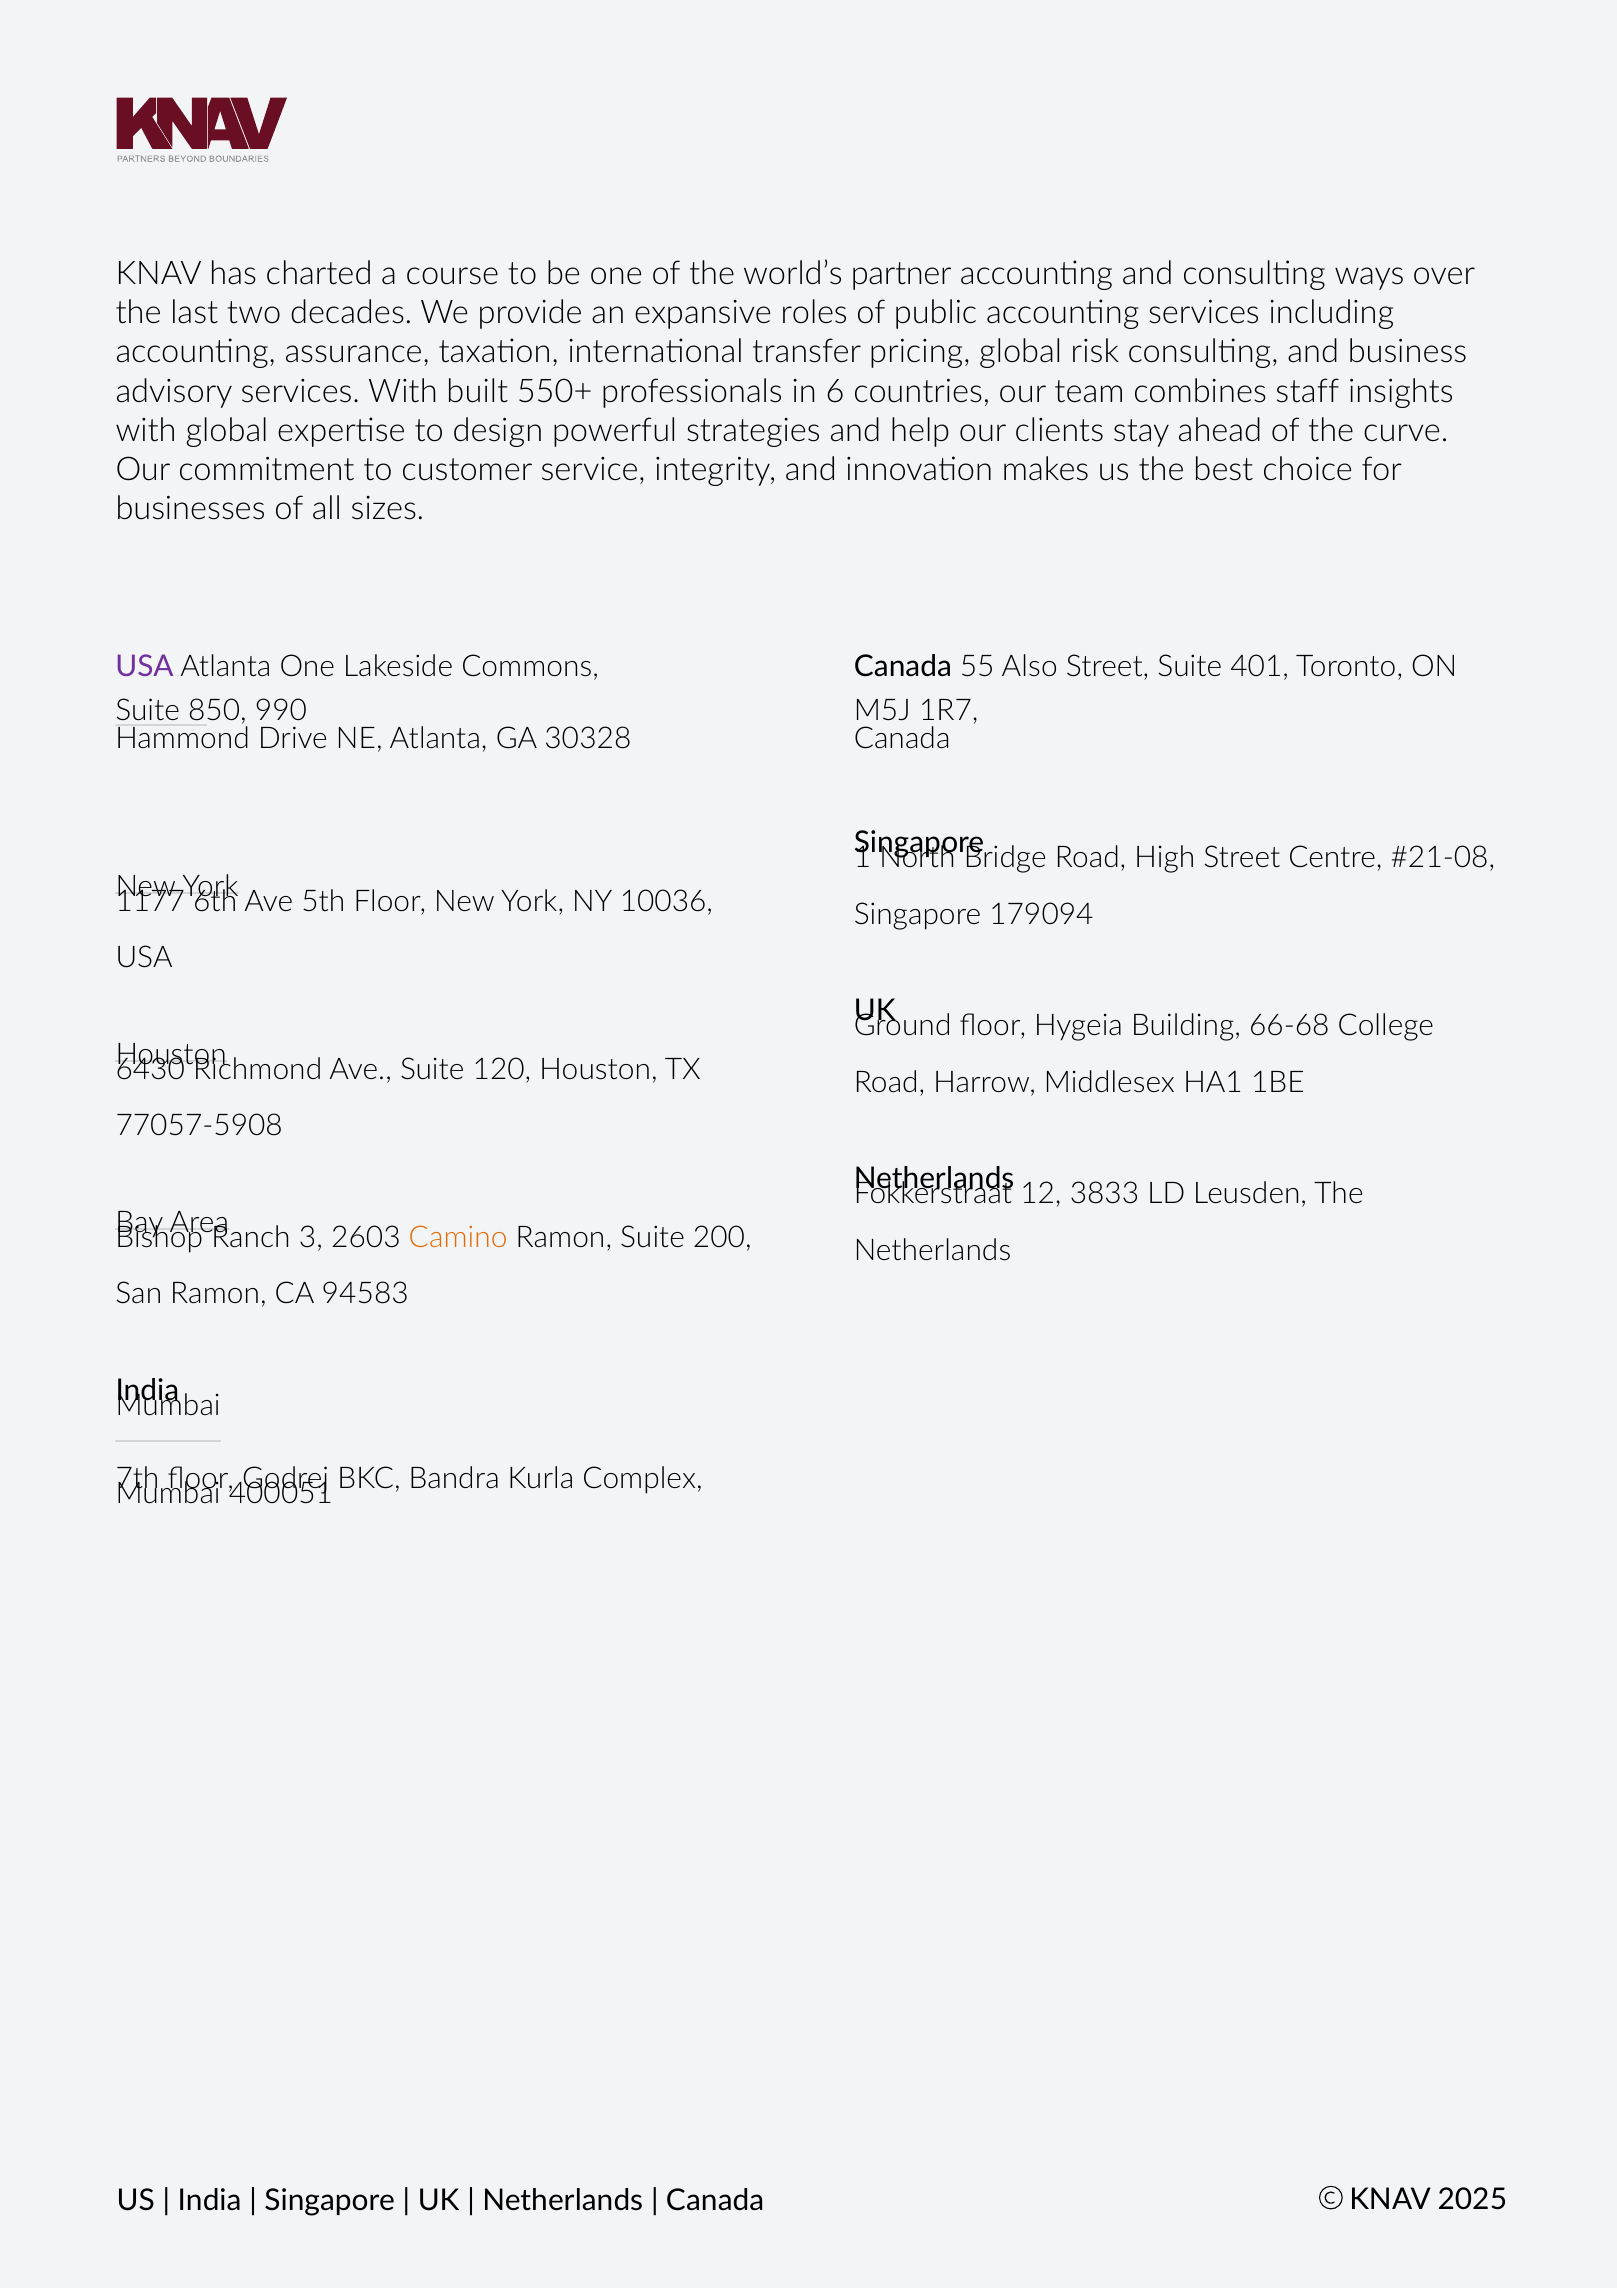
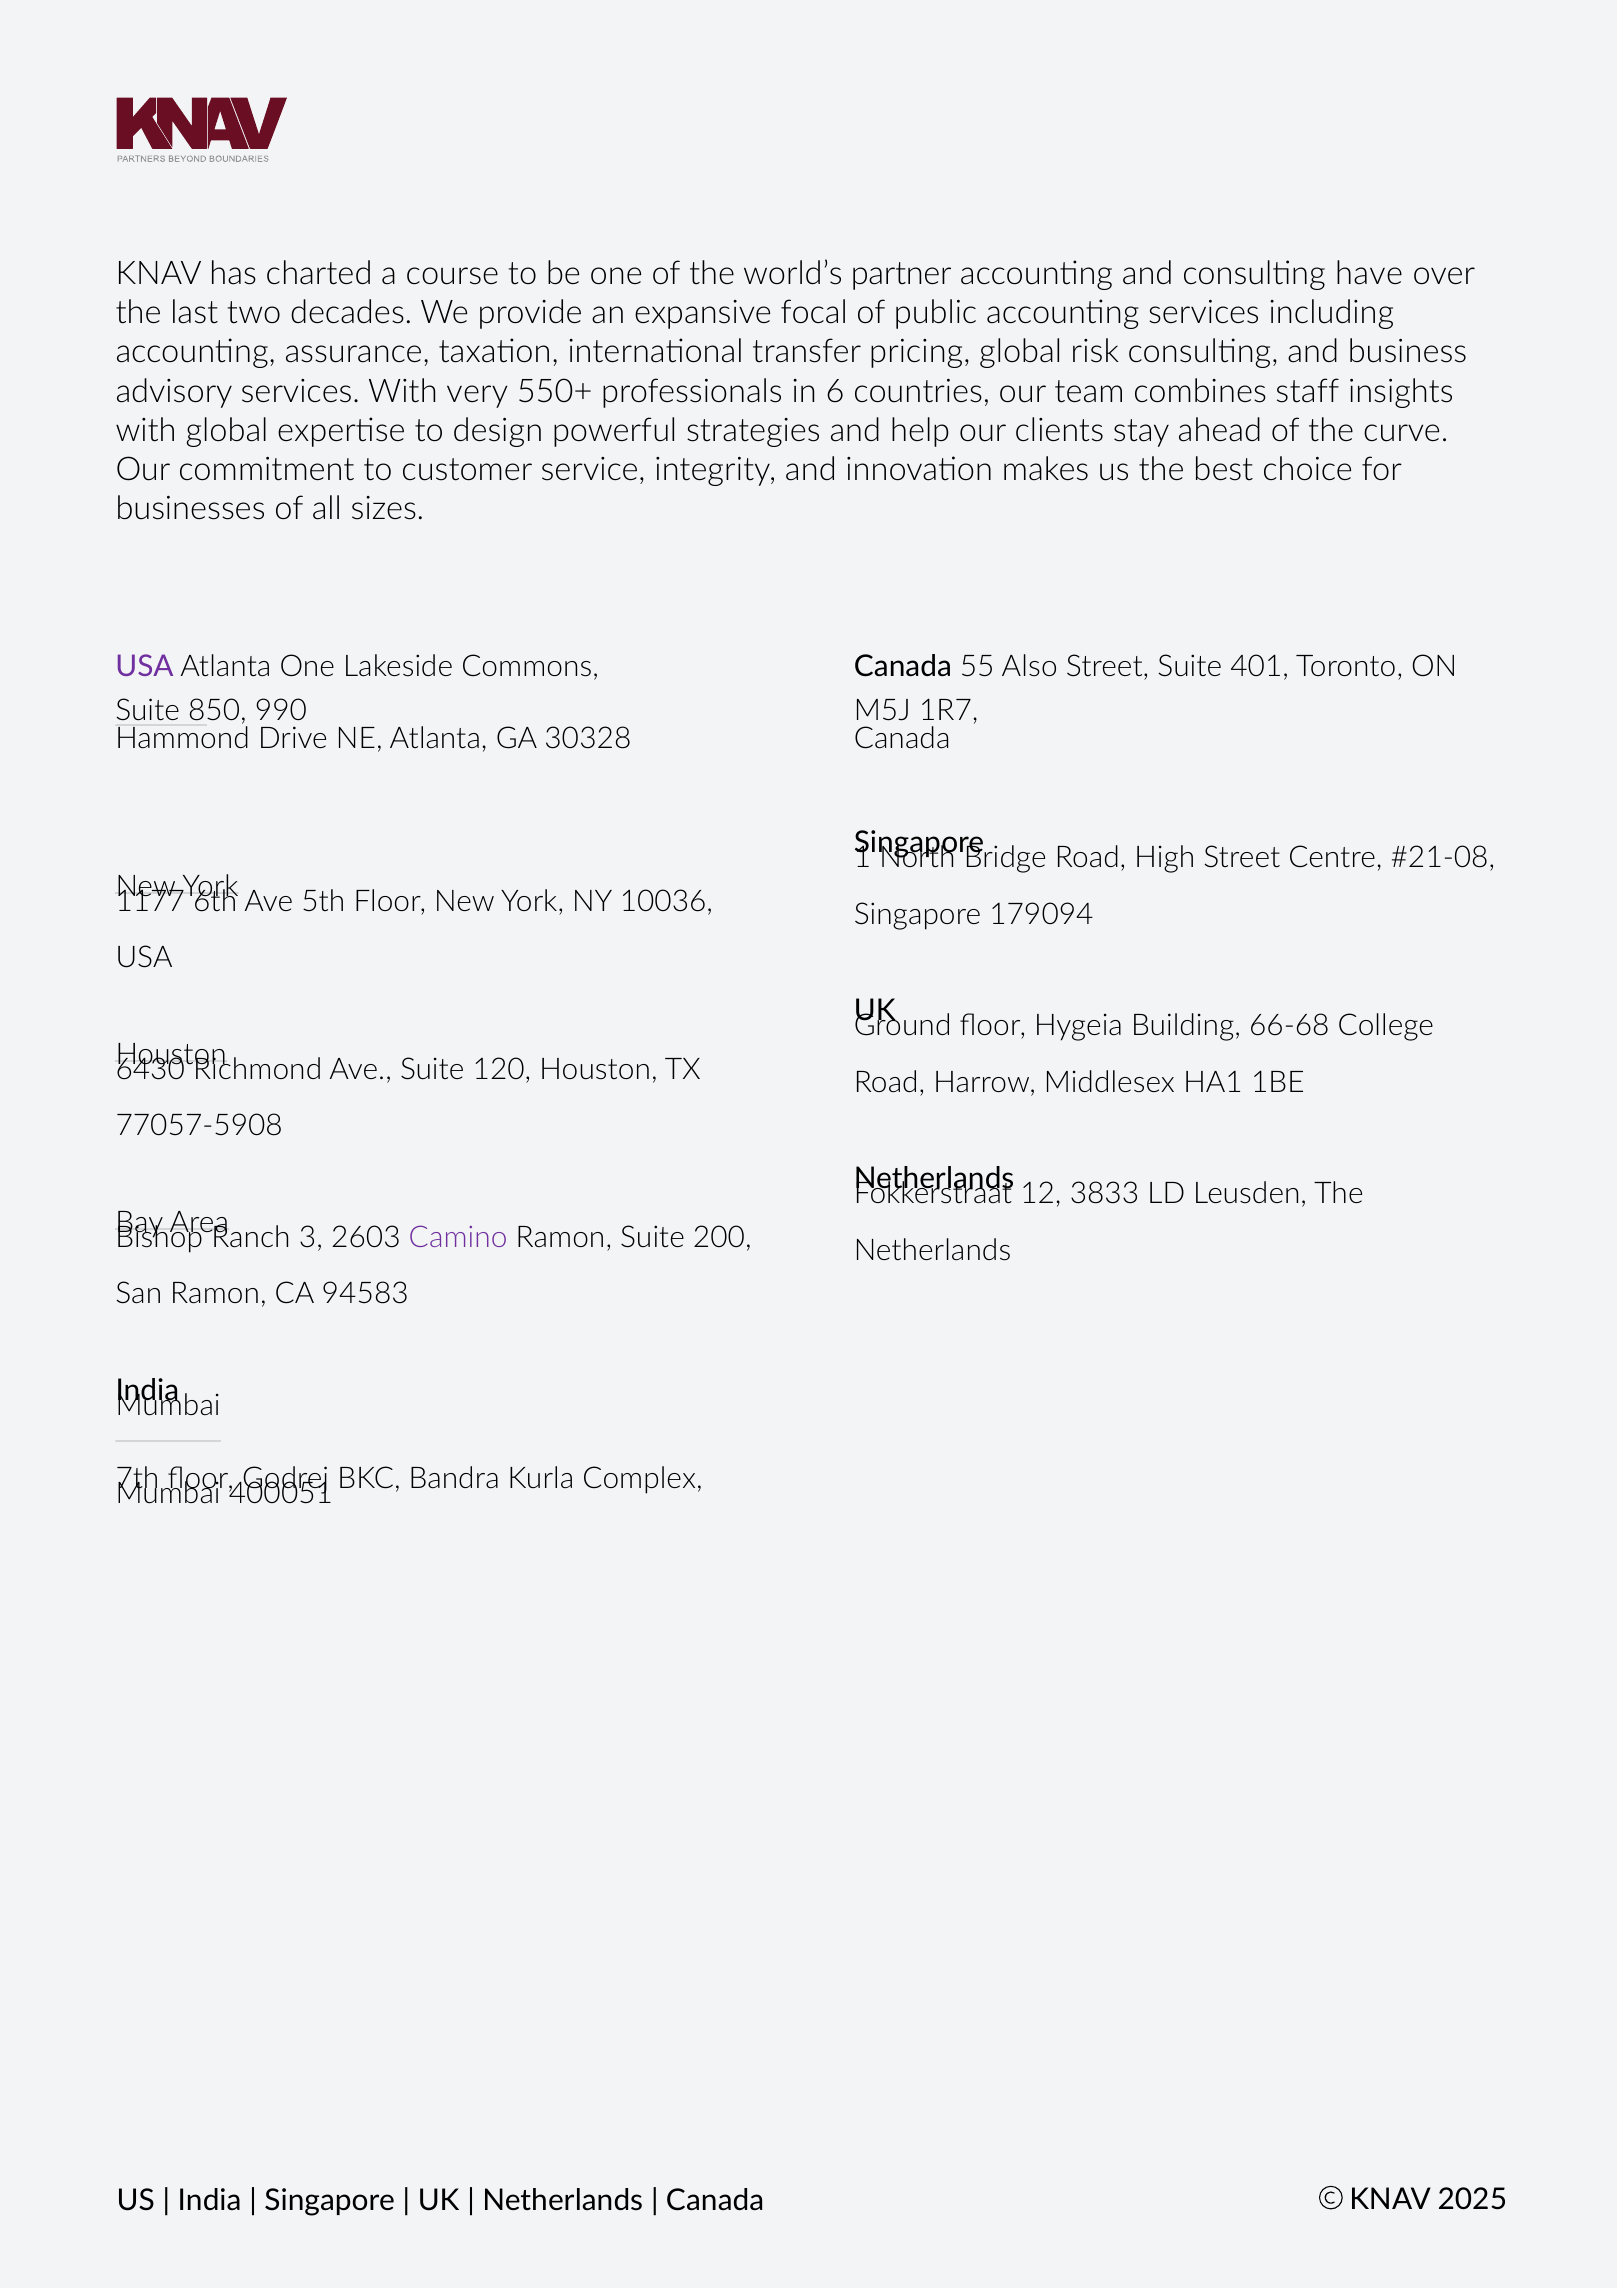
ways: ways -> have (1369, 274)
roles: roles -> focal (814, 313)
built: built -> very (477, 391)
Camino colour: orange -> purple (458, 1237)
